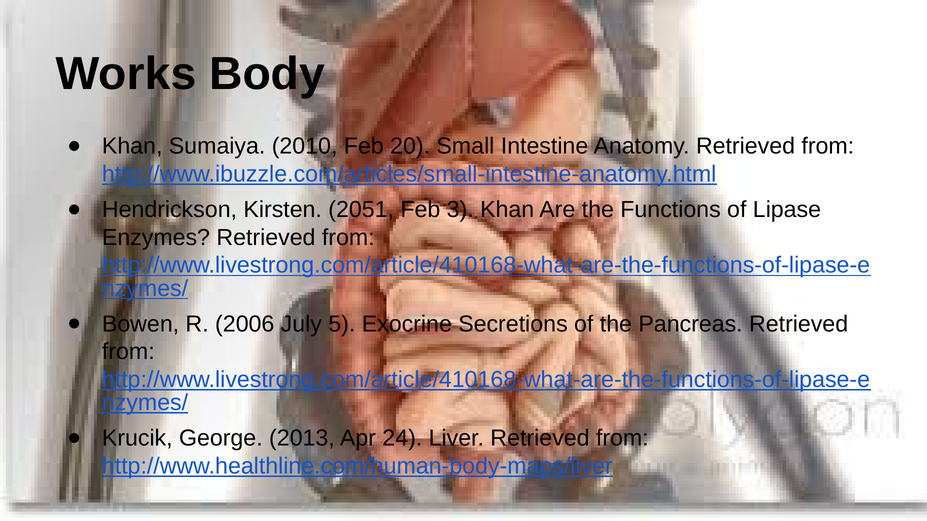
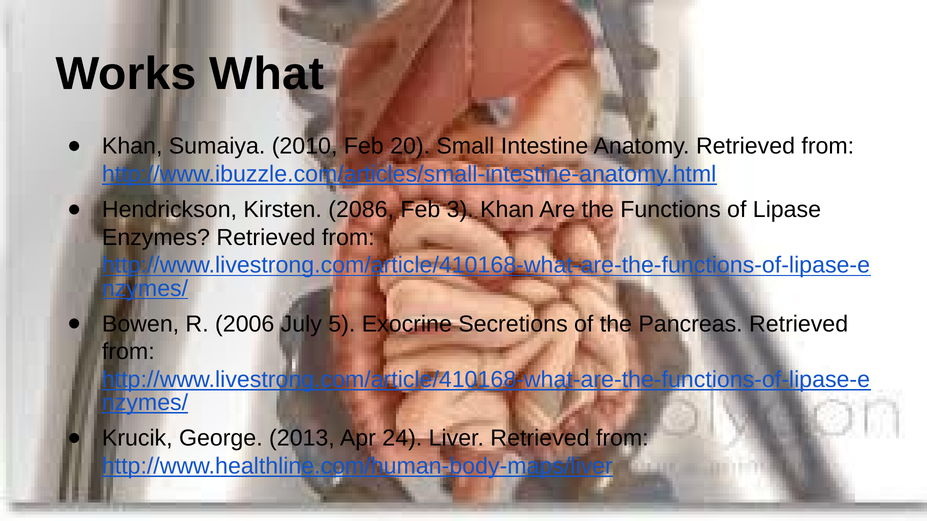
Body: Body -> What (267, 74)
2051: 2051 -> 2086 (361, 210)
